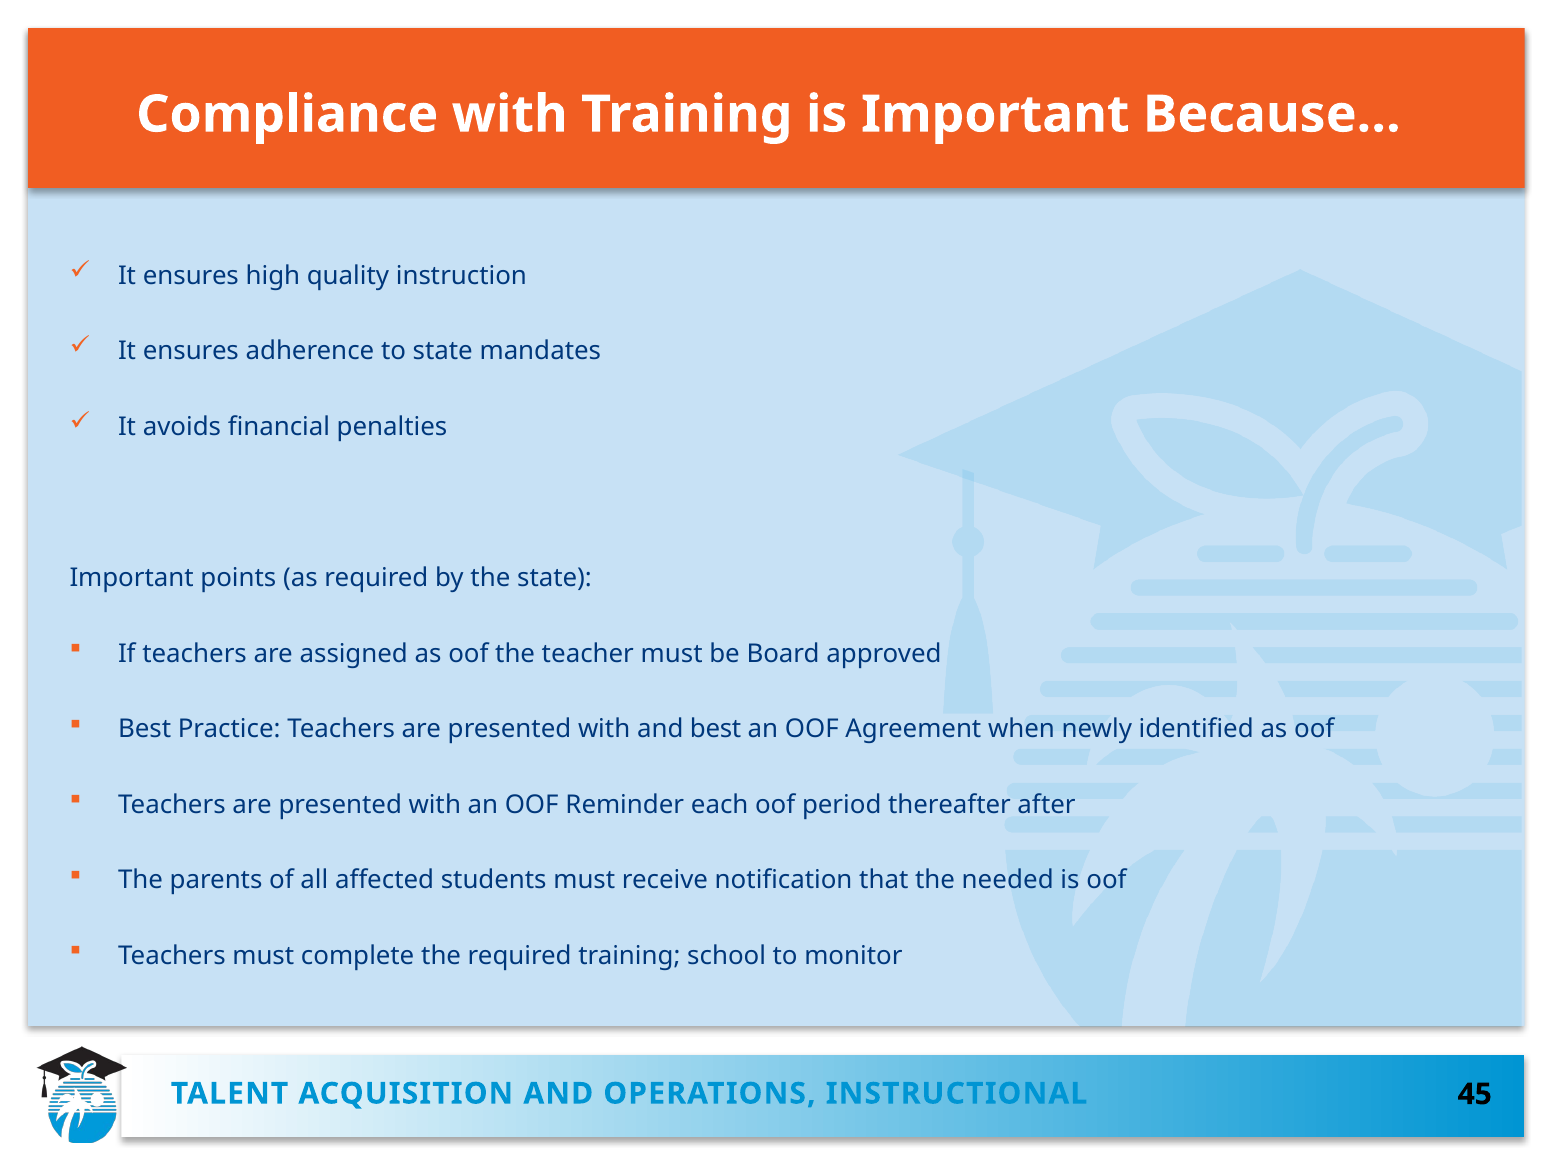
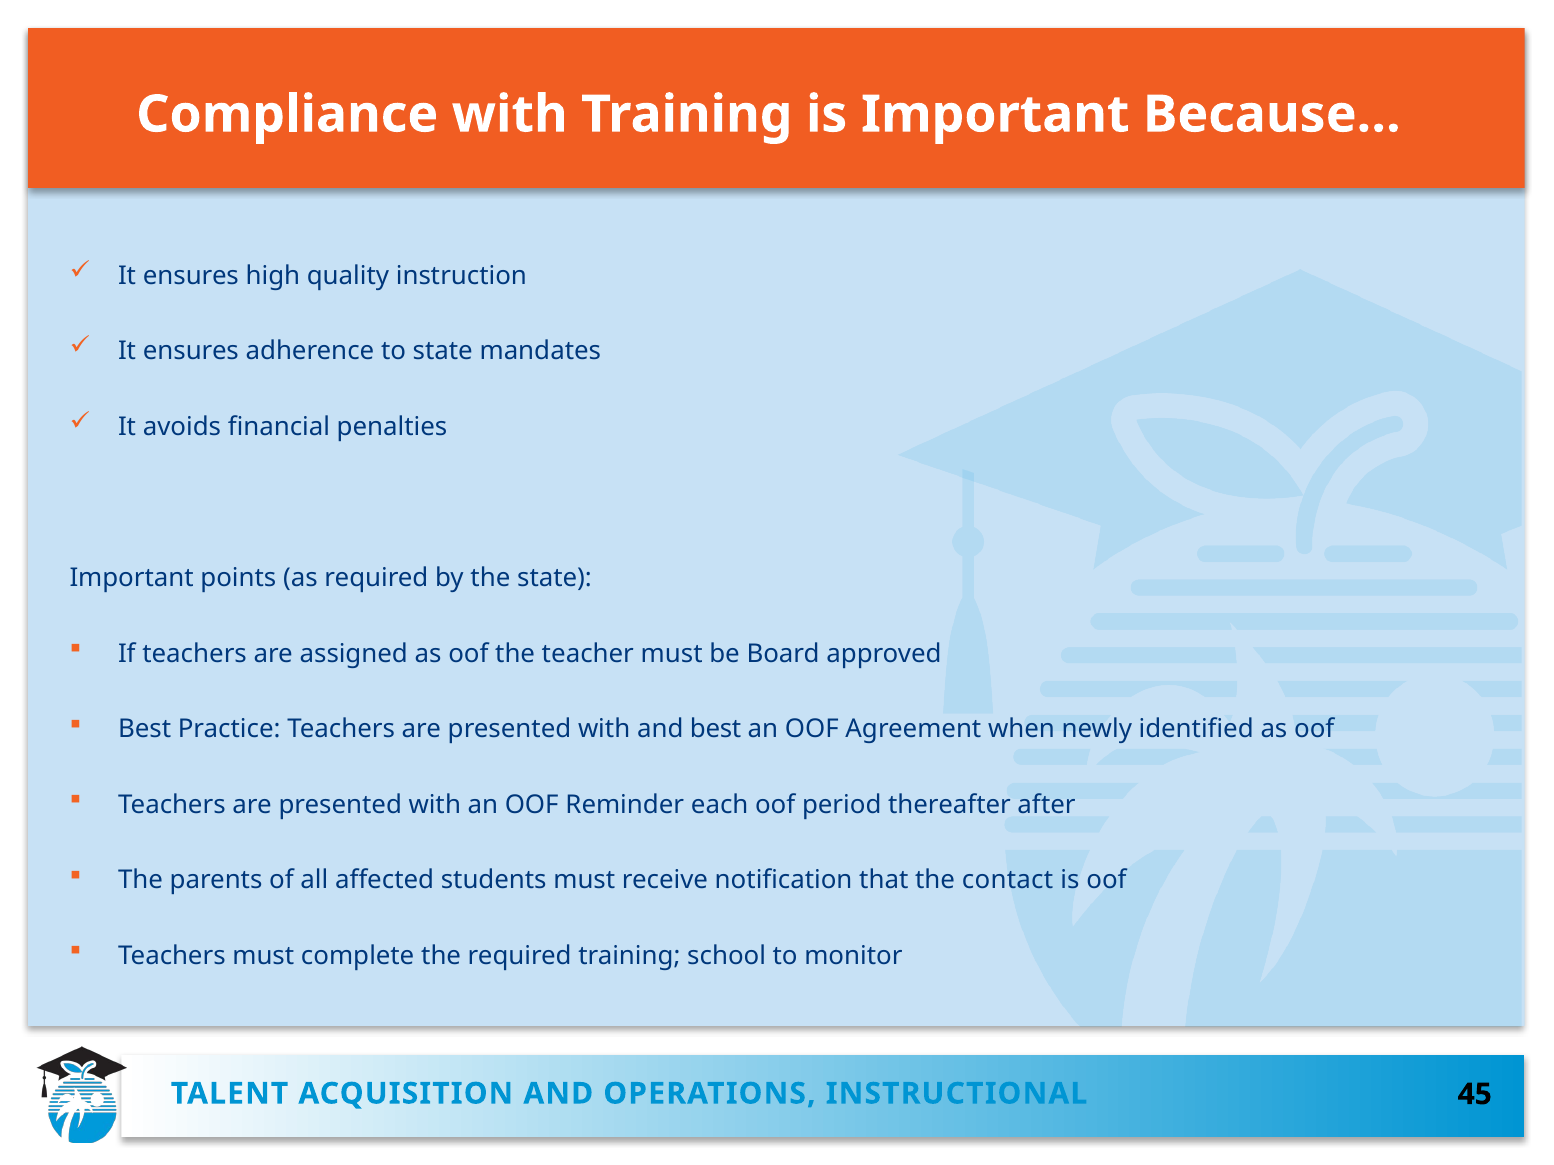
needed: needed -> contact (1008, 880)
